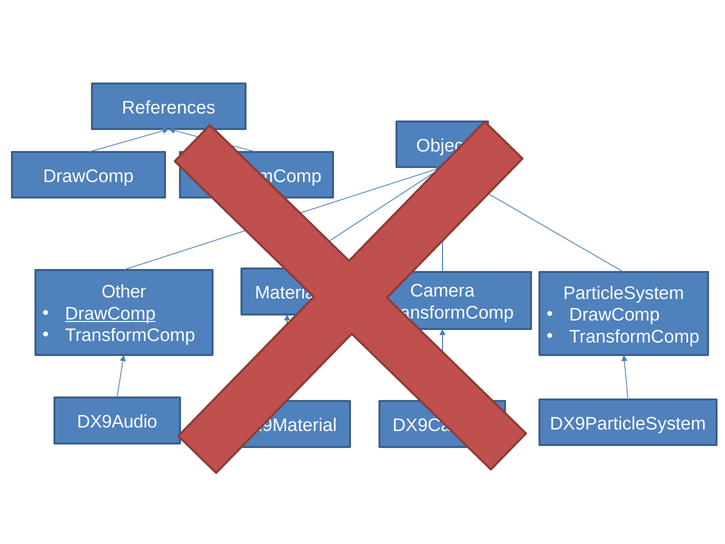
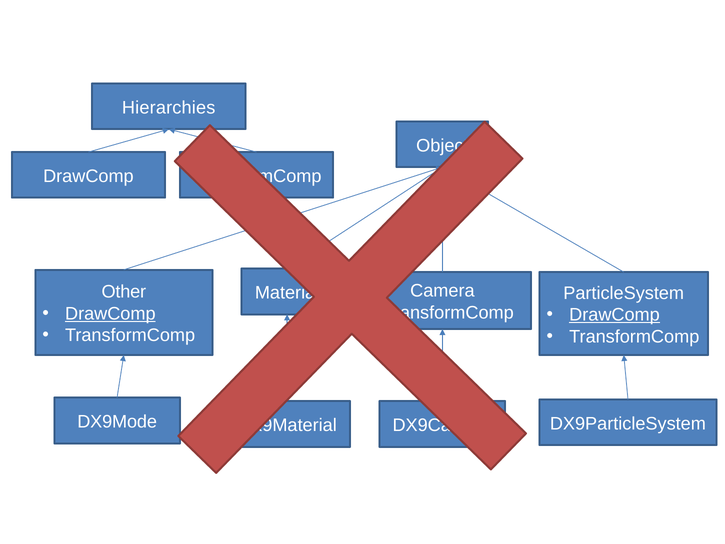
References: References -> Hierarchies (169, 108)
DrawComp underline: none -> present (615, 315)
DX9Audio: DX9Audio -> DX9Mode (117, 422)
